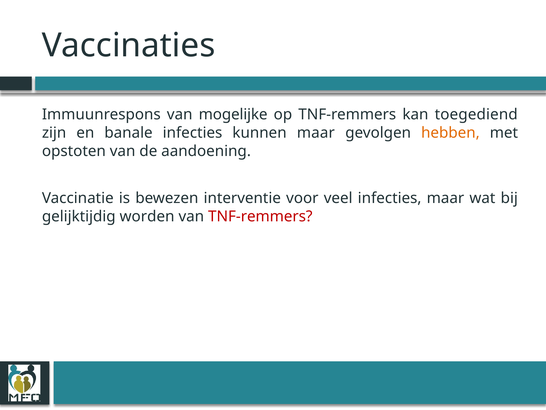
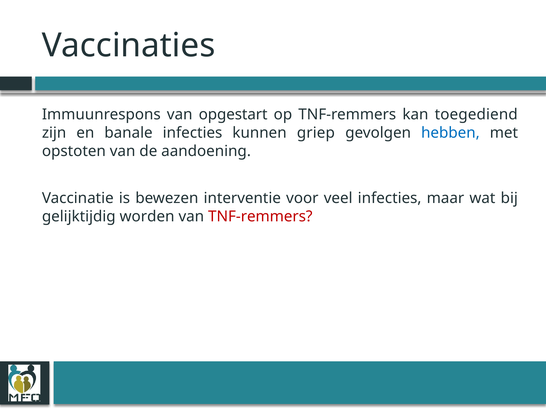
mogelijke: mogelijke -> opgestart (233, 114)
kunnen maar: maar -> griep (316, 133)
hebben colour: orange -> blue (450, 133)
